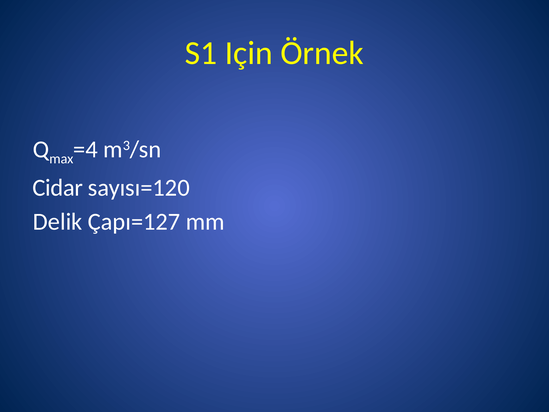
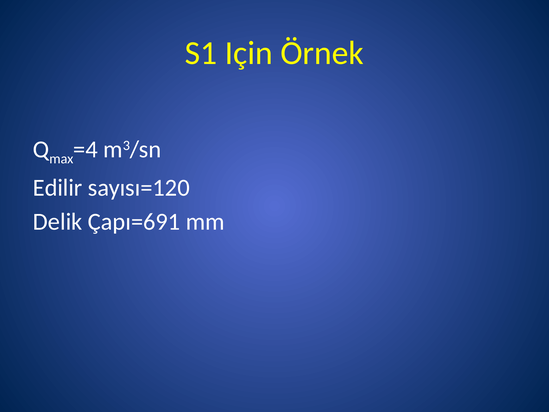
Cidar: Cidar -> Edilir (58, 188)
Çapı=127: Çapı=127 -> Çapı=691 (134, 222)
